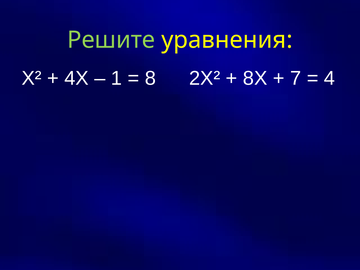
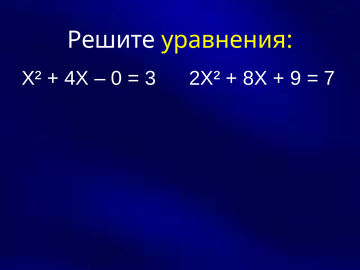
Решите colour: light green -> white (111, 40)
1: 1 -> 0 (116, 78)
8: 8 -> 3 (150, 78)
7: 7 -> 9 (296, 78)
4: 4 -> 7 (330, 78)
